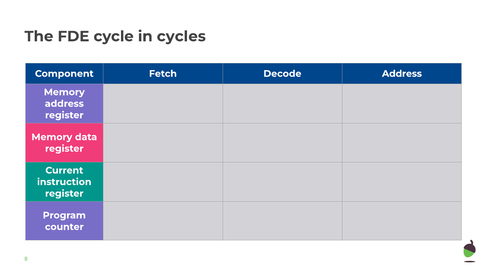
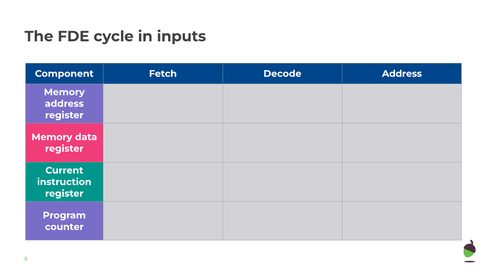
cycles: cycles -> inputs (181, 36)
